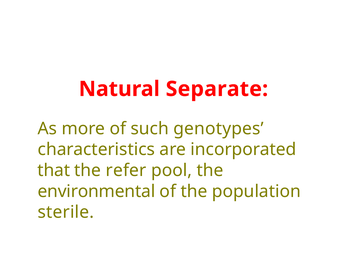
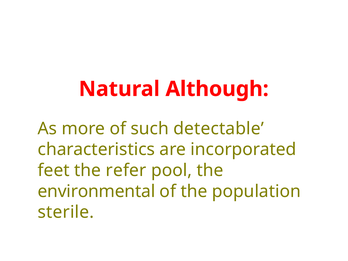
Separate: Separate -> Although (217, 89)
genotypes: genotypes -> detectable (219, 129)
that: that -> feet (54, 170)
